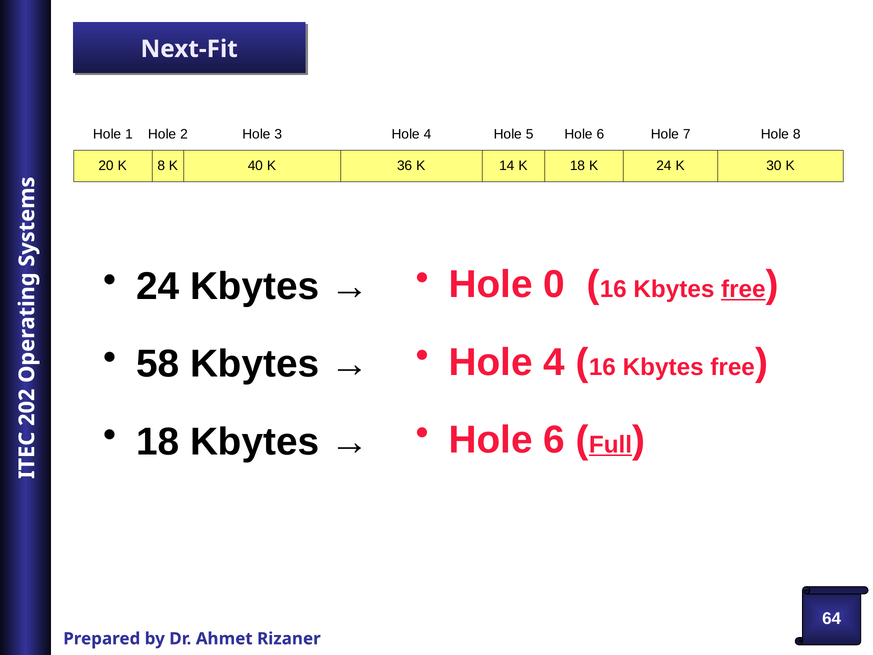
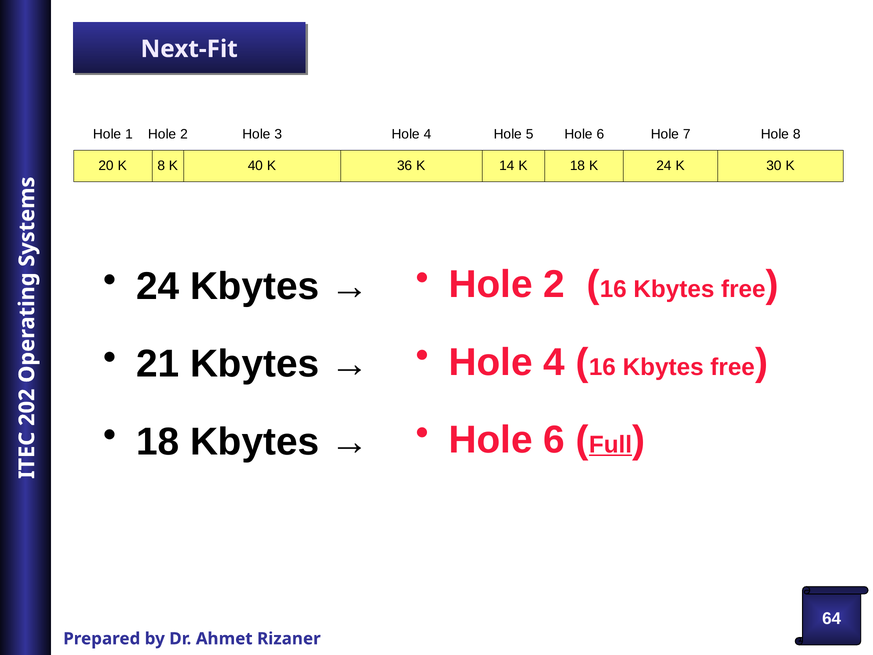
0: 0 -> 2 (554, 285)
free underline: present -> none (743, 289)
58: 58 -> 21 (158, 364)
